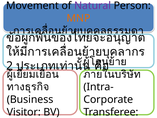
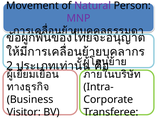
MNP colour: orange -> purple (78, 18)
